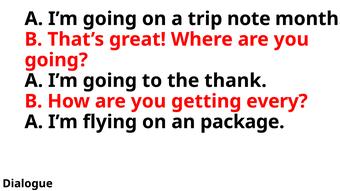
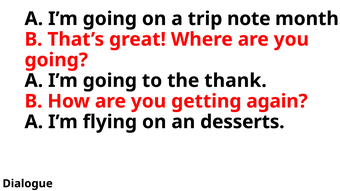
every: every -> again (277, 101)
package: package -> desserts (242, 122)
